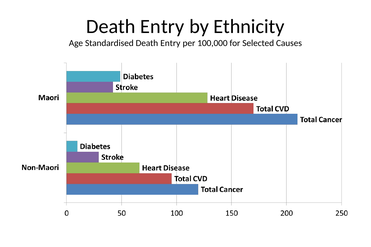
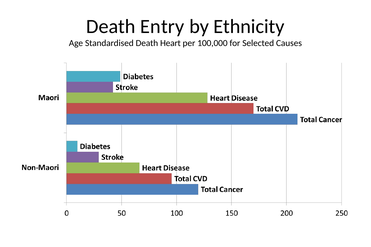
Standardised Death Entry: Entry -> Heart (170, 43)
